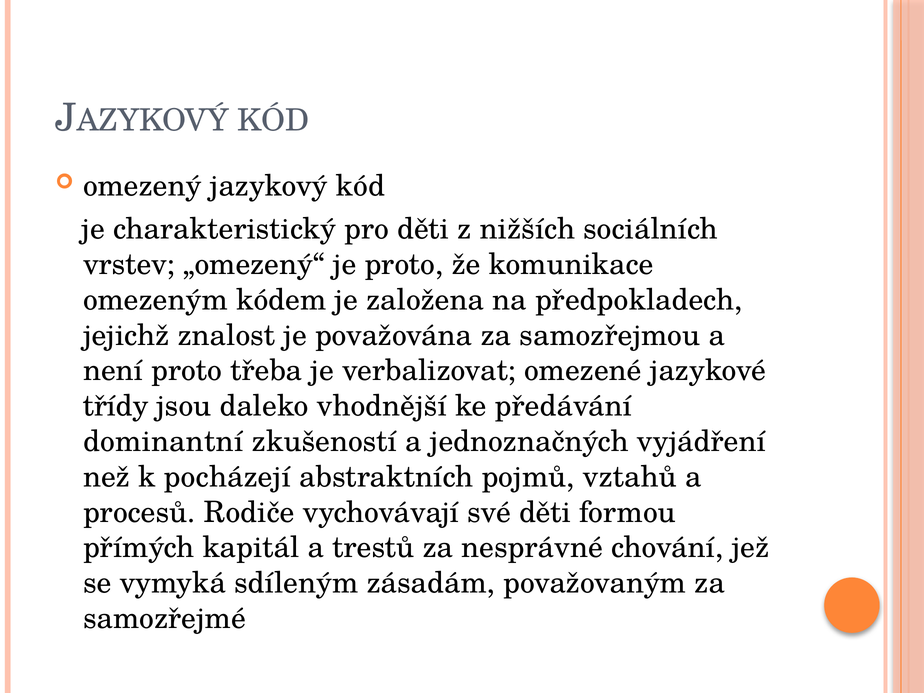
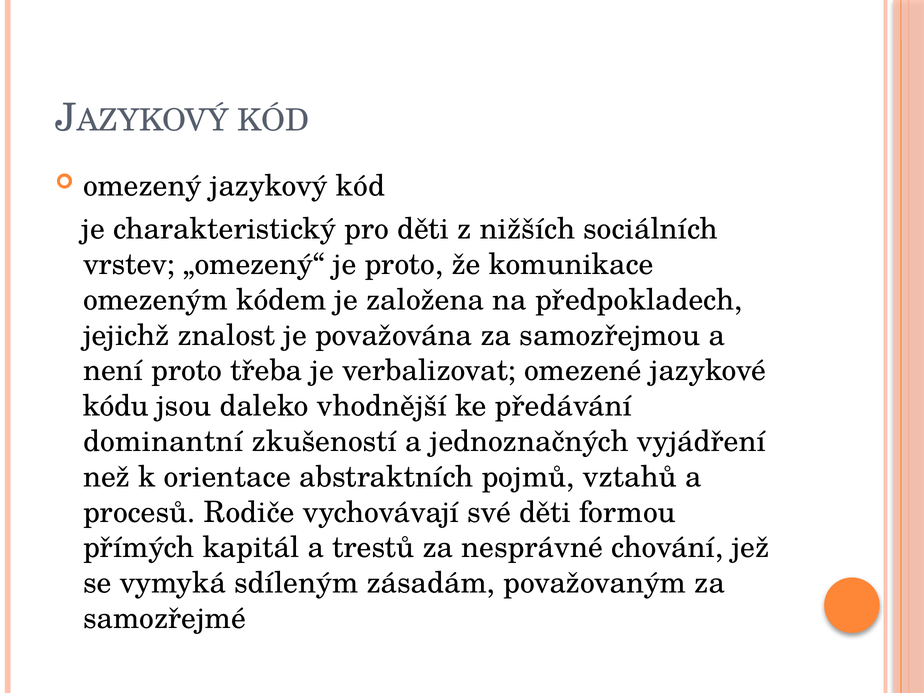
třídy: třídy -> kódu (116, 406)
pocházejí: pocházejí -> orientace (227, 477)
